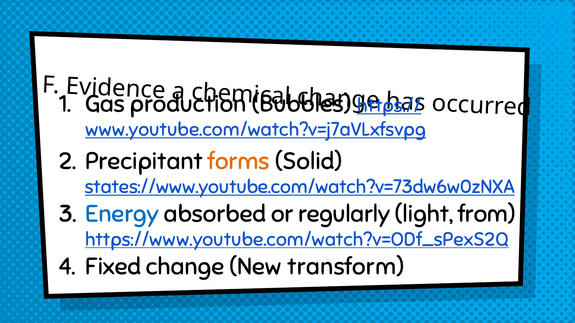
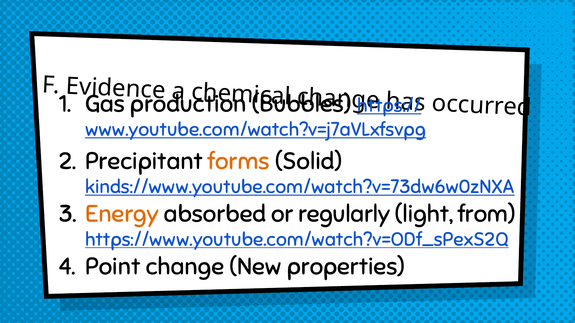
states://www.youtube.com/watch?v=73dw6w0zNXA: states://www.youtube.com/watch?v=73dw6w0zNXA -> kinds://www.youtube.com/watch?v=73dw6w0zNXA (300, 187)
Energy colour: blue -> orange (122, 214)
Fixed: Fixed -> Point (113, 267)
transform: transform -> properties (346, 267)
